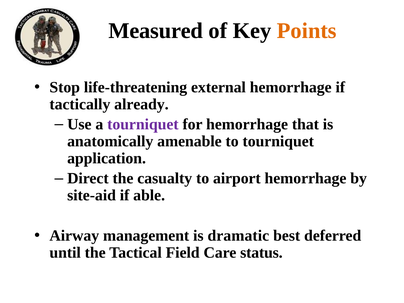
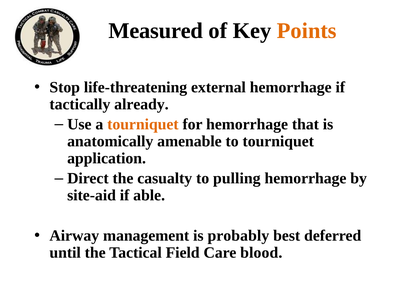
tourniquet colour: purple -> orange (143, 124)
airport: airport -> pulling (237, 178)
dramatic: dramatic -> probably (238, 236)
status: status -> blood (261, 253)
